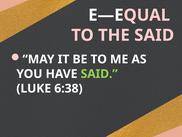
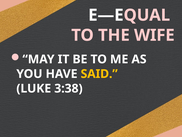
THE SAID: SAID -> WIFE (154, 35)
SAID colour: light green -> yellow (99, 74)
6:38: 6:38 -> 3:38 (68, 88)
